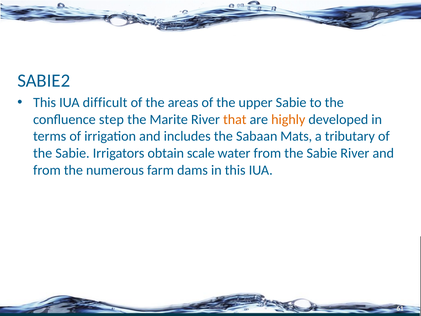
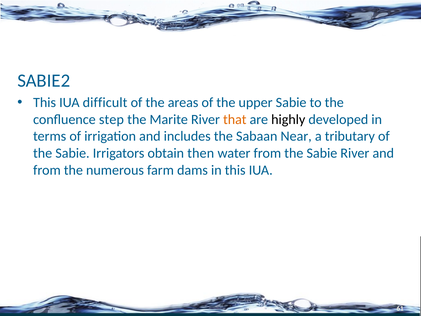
highly colour: orange -> black (288, 119)
Mats: Mats -> Near (296, 136)
scale: scale -> then (201, 153)
